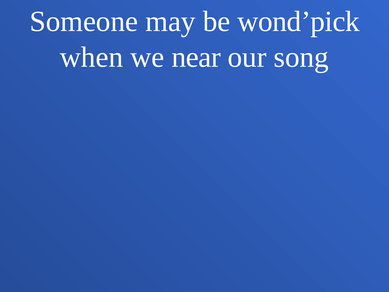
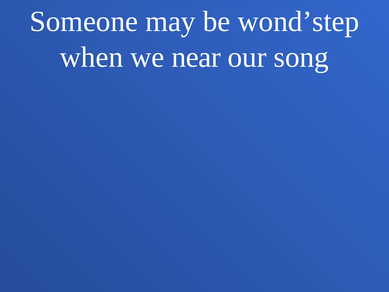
wond’pick: wond’pick -> wond’step (298, 21)
